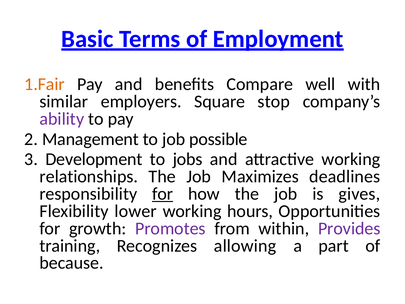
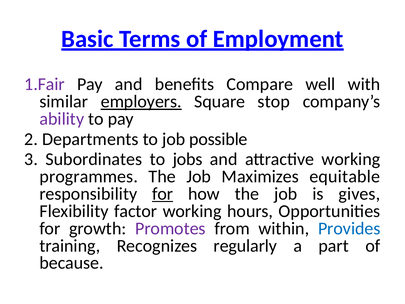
1.Fair colour: orange -> purple (45, 84)
employers underline: none -> present (141, 102)
Management: Management -> Departments (90, 139)
Development: Development -> Subordinates (94, 159)
relationships: relationships -> programmes (89, 176)
deadlines: deadlines -> equitable (345, 176)
lower: lower -> factor (136, 211)
Provides colour: purple -> blue (349, 228)
allowing: allowing -> regularly (245, 246)
